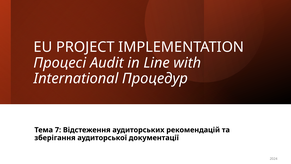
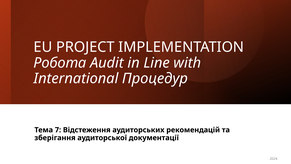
Процесі: Процесі -> Робота (60, 63)
